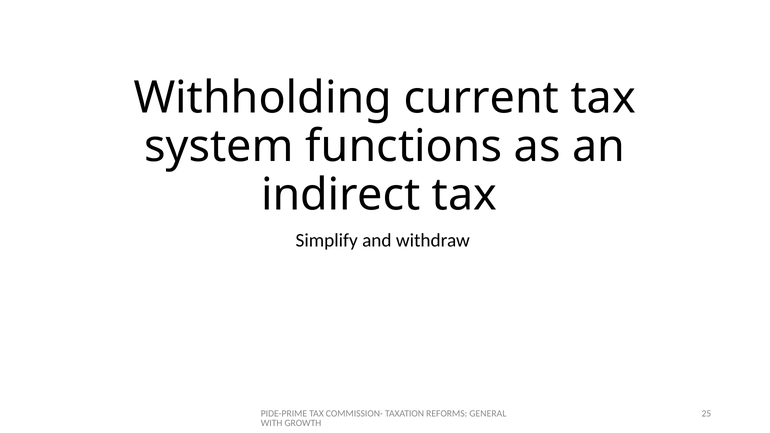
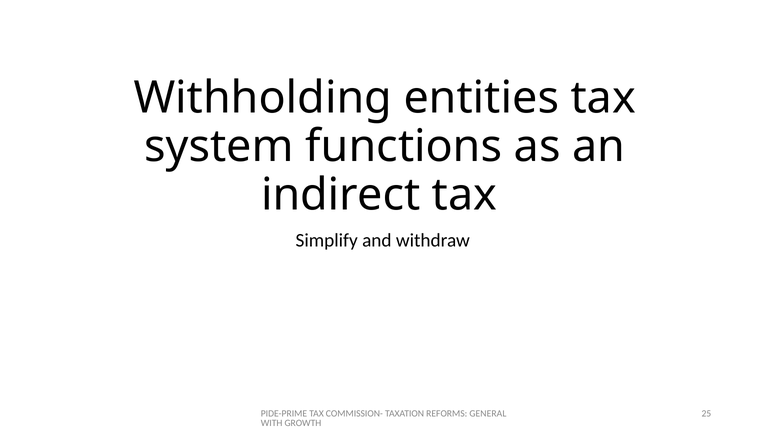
current: current -> entities (481, 98)
